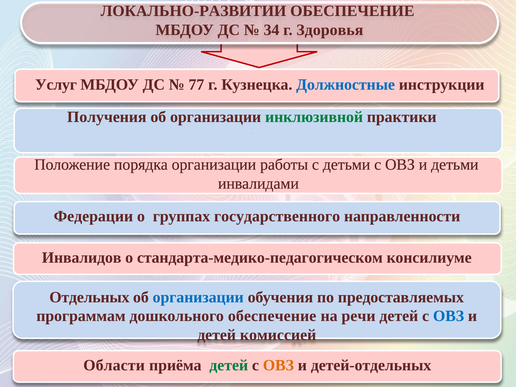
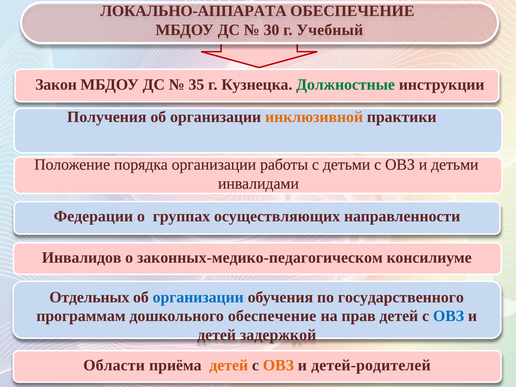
ЛОКАЛЬНО-РАЗВИТИИ: ЛОКАЛЬНО-РАЗВИТИИ -> ЛОКАЛЬНО-АППАРАТА (194, 11)
34: 34 -> 30 (271, 30)
Здоровья: Здоровья -> Учебный (330, 30)
Услуг: Услуг -> Закон (56, 85)
77: 77 -> 35 (196, 85)
Должностные colour: blue -> green (346, 85)
инклюзивной colour: green -> orange (314, 117)
государственного: государственного -> осуществляющих (277, 216)
стандарта-медико-педагогическом: стандарта-медико-педагогическом -> законных-медико-педагогическом (260, 258)
предоставляемых: предоставляемых -> государственного (401, 297)
речи: речи -> прав (359, 316)
комиссией: комиссией -> задержкой (278, 335)
детей colour: green -> orange (229, 365)
детей-отдельных: детей-отдельных -> детей-родителей (371, 365)
